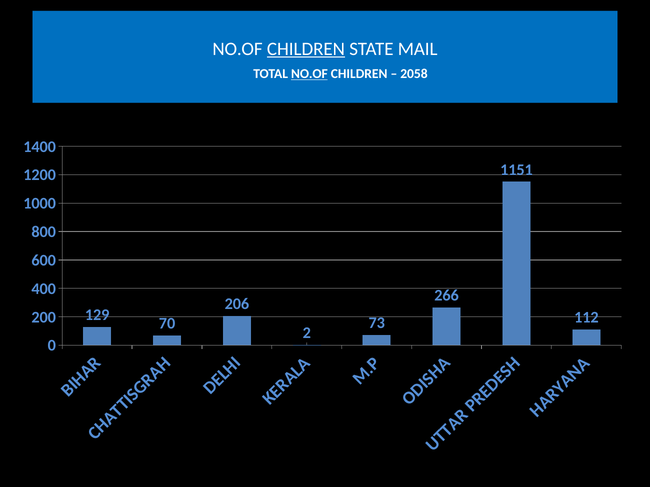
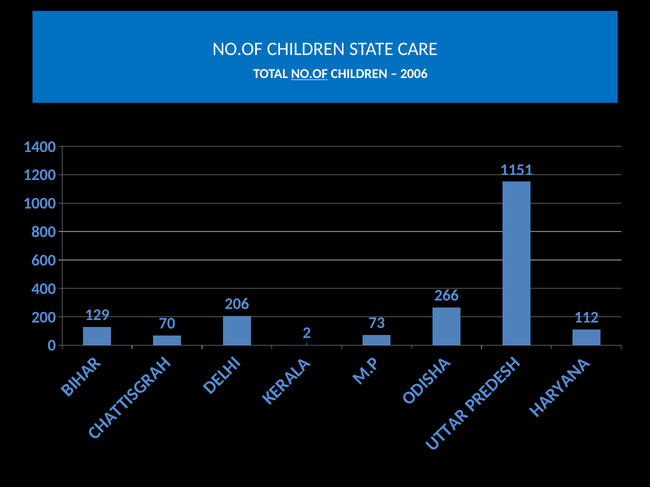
CHILDREN underline: present -> none (306, 49)
MAIL: MAIL -> CARE (418, 49)
2058: 2058 -> 2006 (414, 74)
